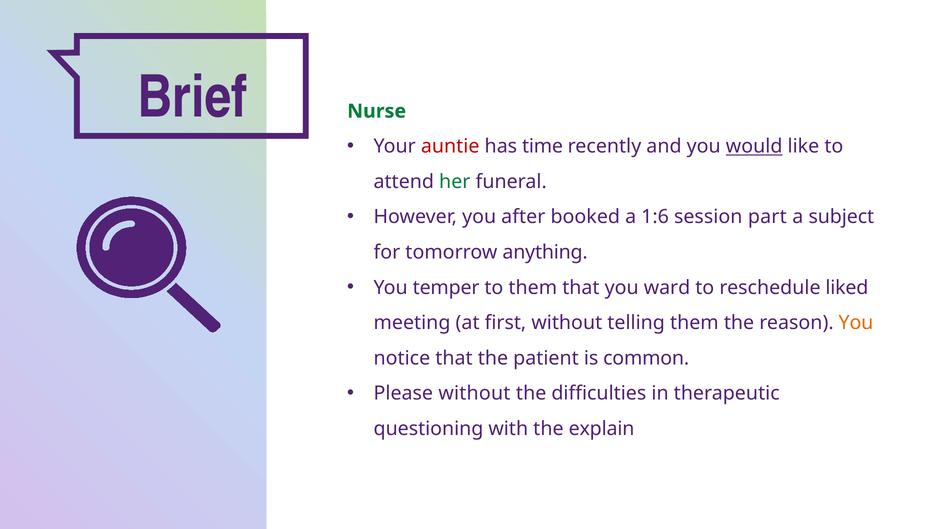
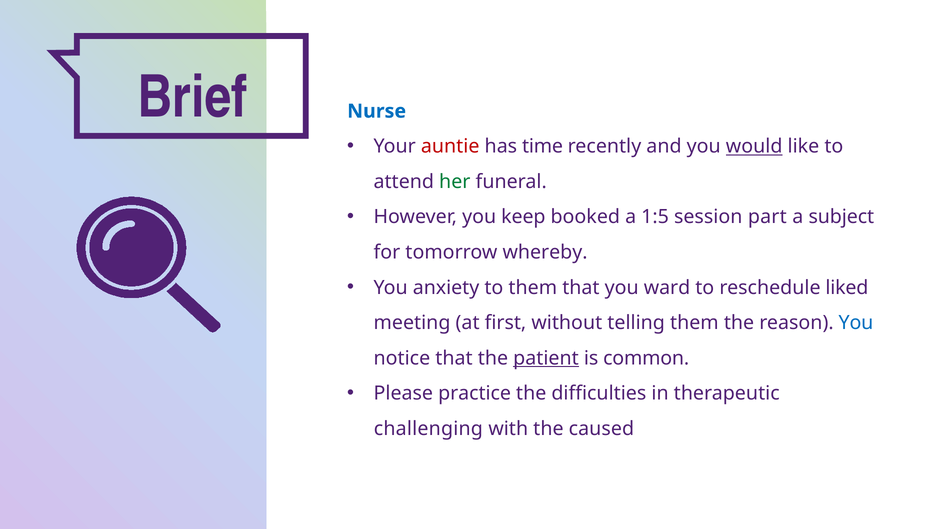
Nurse colour: green -> blue (377, 111)
after: after -> keep (523, 217)
1:6: 1:6 -> 1:5 (655, 217)
anything: anything -> whereby (545, 252)
temper: temper -> anxiety (446, 288)
You colour: orange -> blue (856, 323)
patient underline: none -> present (546, 358)
Please without: without -> practice (475, 394)
questioning: questioning -> challenging (428, 429)
explain: explain -> caused (601, 429)
